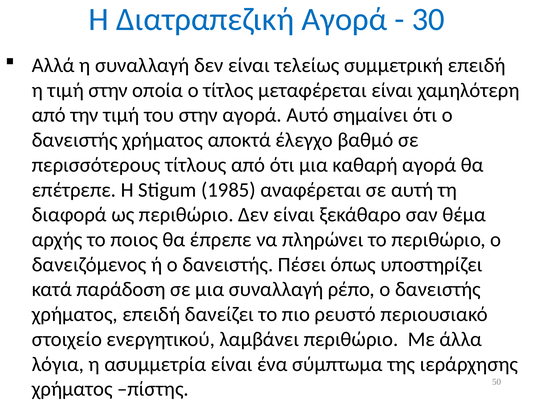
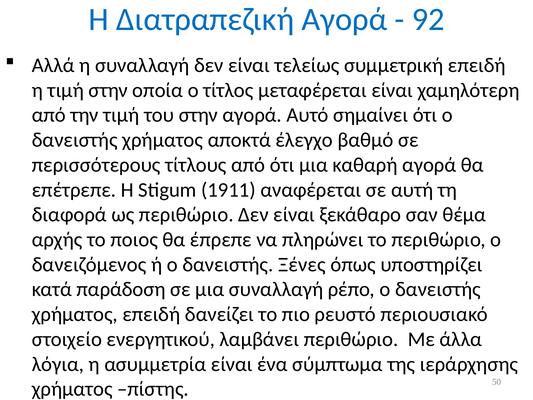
30: 30 -> 92 (428, 19)
1985: 1985 -> 1911 (228, 190)
Πέσει: Πέσει -> Ξένες (302, 264)
